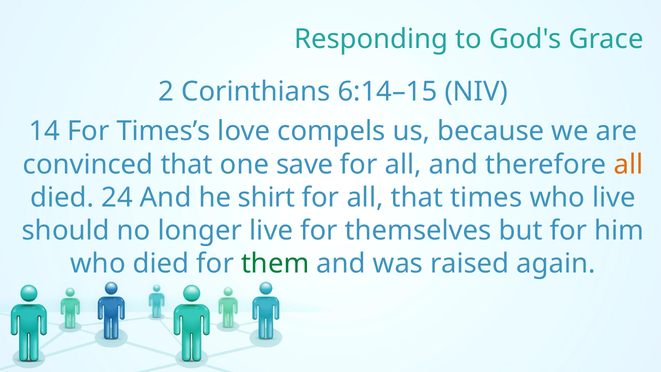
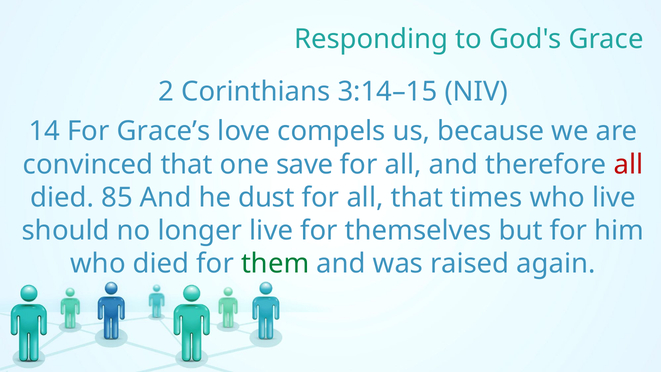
6:14–15: 6:14–15 -> 3:14–15 (388, 92)
Times’s: Times’s -> Grace’s (163, 131)
all colour: orange -> red (628, 164)
24: 24 -> 85 (117, 197)
shirt: shirt -> dust (267, 197)
